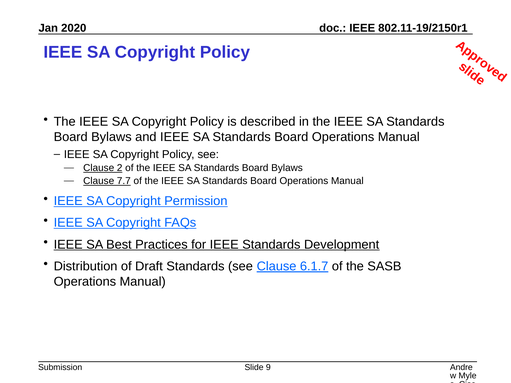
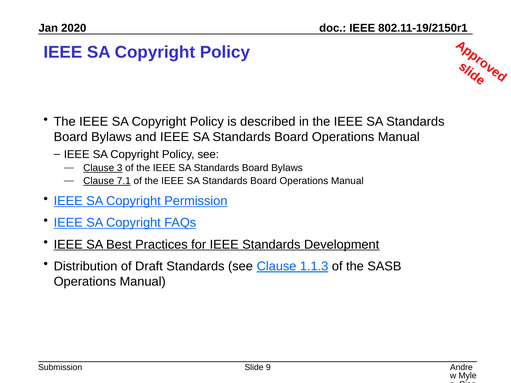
2: 2 -> 3 (120, 168)
7.7: 7.7 -> 7.1 (124, 181)
6.1.7: 6.1.7 -> 1.1.3 (314, 266)
